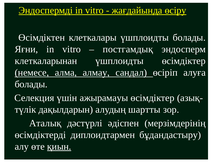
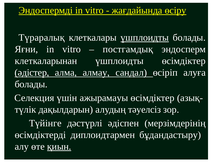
Өсімдіктен: Өсімдіктен -> Түраралық (42, 38)
үшплоидты underline: none -> present (145, 38)
немесе: немесе -> әдістер (32, 73)
шартты: шартты -> тәуелсіз (144, 110)
Аталық: Аталық -> Түйінге (45, 123)
